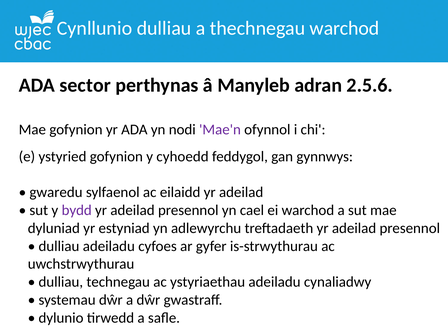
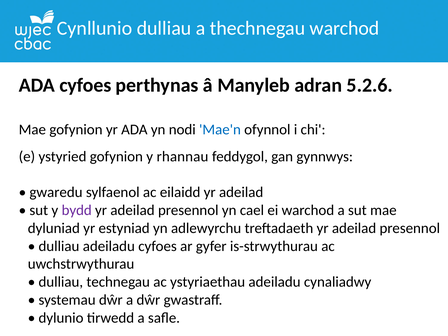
ADA sector: sector -> cyfoes (85, 85)
2.5.6: 2.5.6 -> 5.2.6 (370, 85)
Mae'n colour: purple -> blue (220, 130)
cyhoedd: cyhoedd -> rhannau (182, 157)
